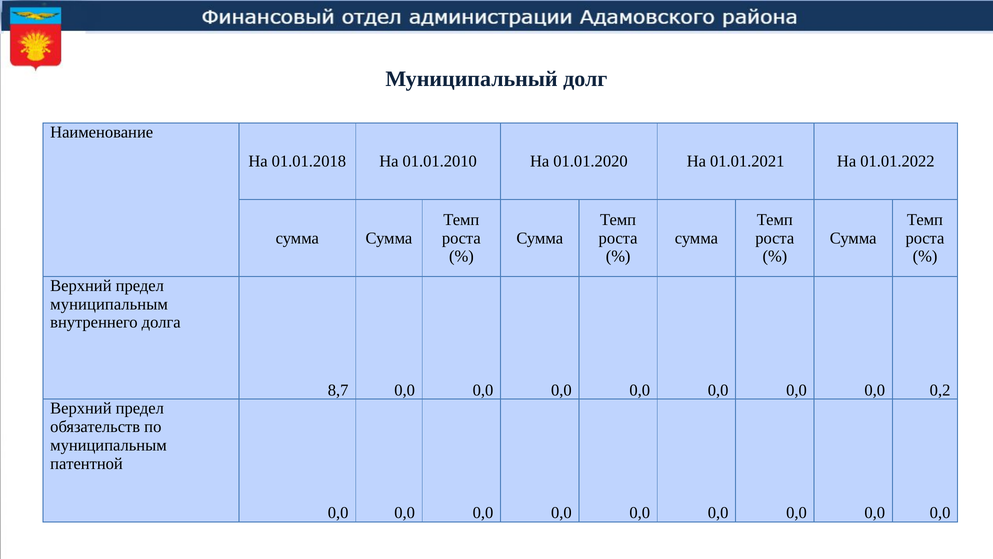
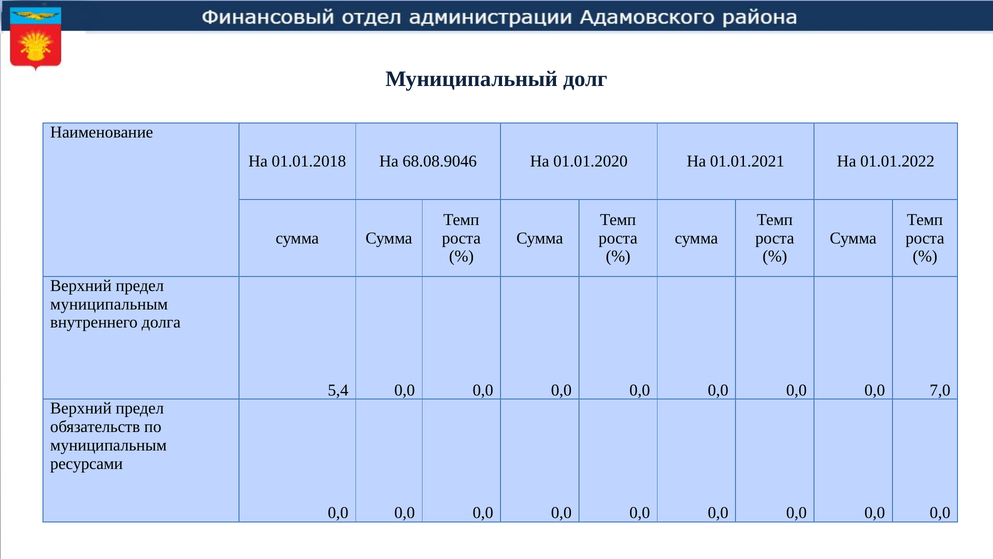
01.01.2010: 01.01.2010 -> 68.08.9046 (440, 161)
8,7: 8,7 -> 5,4 (338, 390)
0,2: 0,2 -> 7,0 (940, 390)
патентной: патентной -> ресурсами (87, 463)
